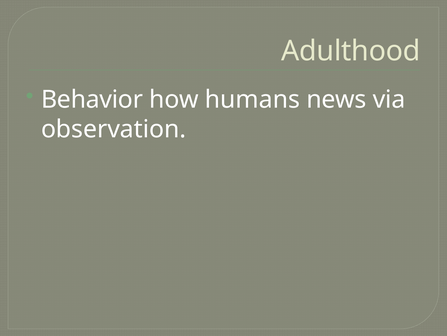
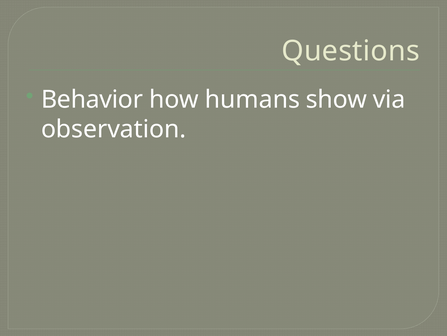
Adulthood: Adulthood -> Questions (351, 51)
news: news -> show (336, 99)
